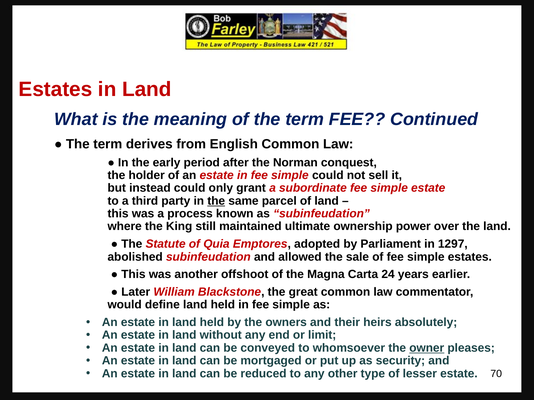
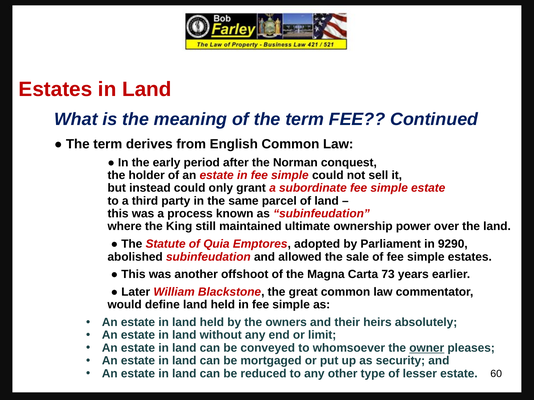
the underline: present -> none (216, 201)
1297: 1297 -> 9290 (453, 244)
24: 24 -> 73 (388, 275)
70: 70 -> 60 (496, 374)
